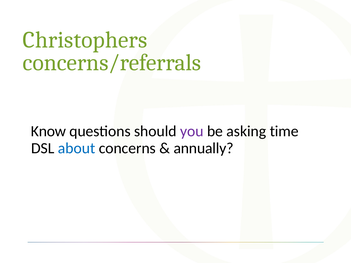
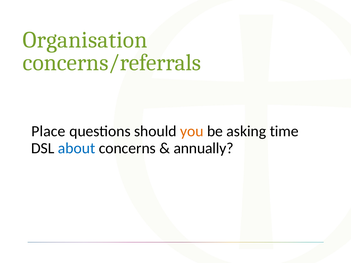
Christophers: Christophers -> Organisation (85, 40)
Know: Know -> Place (48, 131)
you colour: purple -> orange (192, 131)
